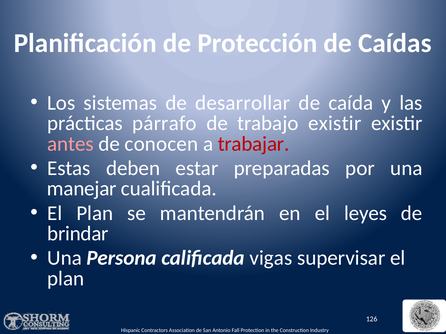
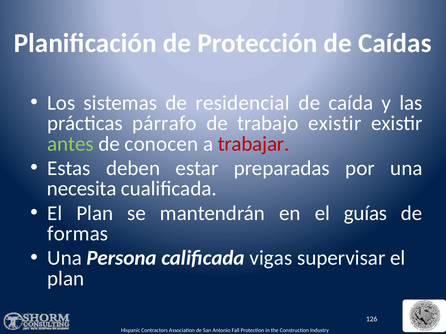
desarrollar: desarrollar -> residencial (243, 103)
antes colour: pink -> light green (70, 144)
manejar: manejar -> necesita (82, 189)
leyes: leyes -> guías (366, 213)
brindar: brindar -> formas (78, 234)
